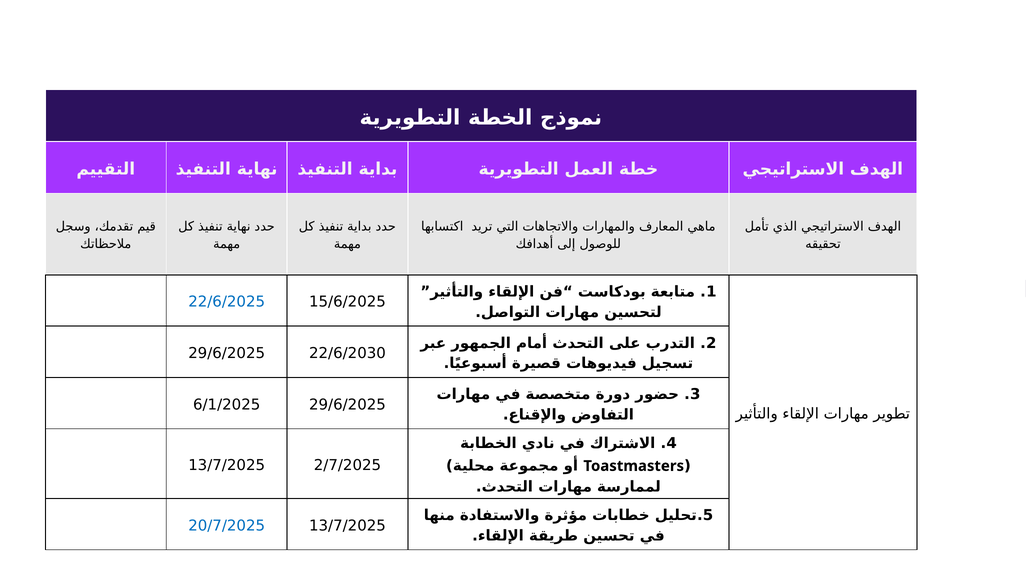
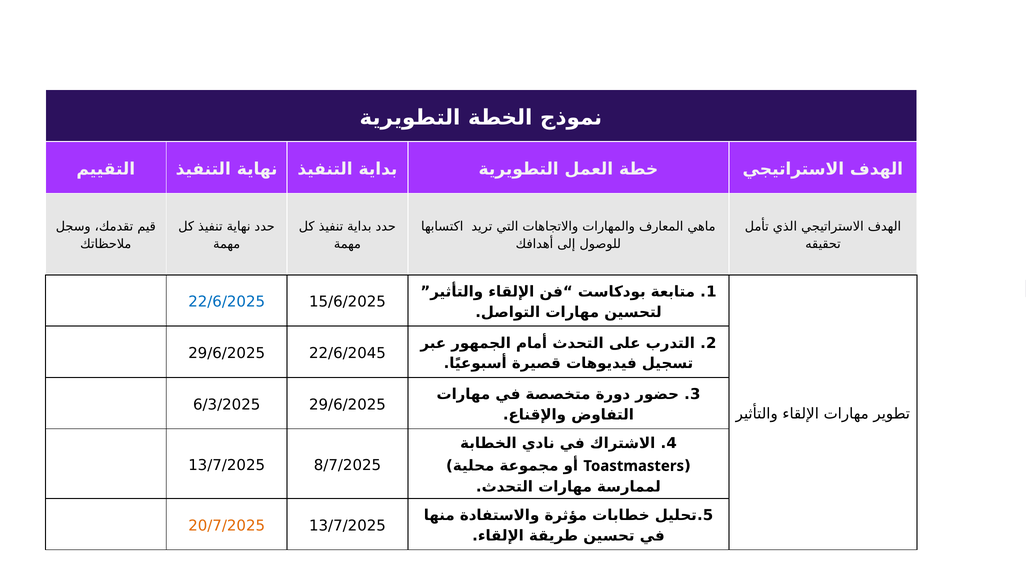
22/6/2030: 22/6/2030 -> 22/6/2045 (347, 353)
6/1/2025: 6/1/2025 -> 6/3/2025 (227, 405)
2/7/2025: 2/7/2025 -> 8/7/2025 (347, 465)
20/7/2025 colour: blue -> orange (227, 526)
